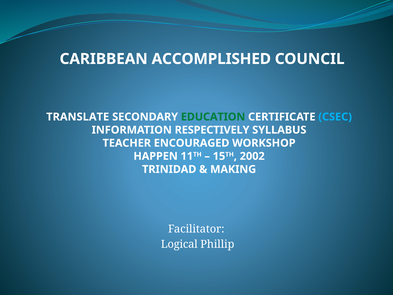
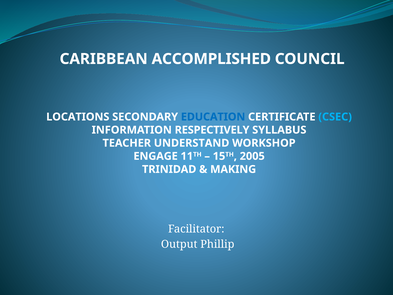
TRANSLATE: TRANSLATE -> LOCATIONS (78, 117)
EDUCATION colour: green -> blue (213, 117)
ENCOURAGED: ENCOURAGED -> UNDERSTAND (192, 143)
HAPPEN: HAPPEN -> ENGAGE (156, 156)
2002: 2002 -> 2005 (252, 156)
Logical: Logical -> Output (179, 244)
